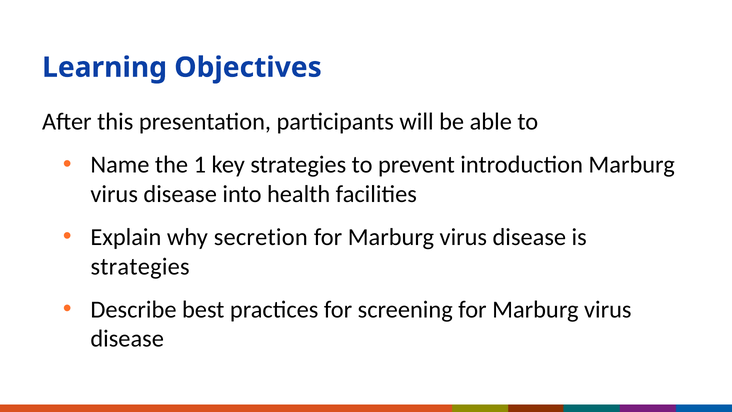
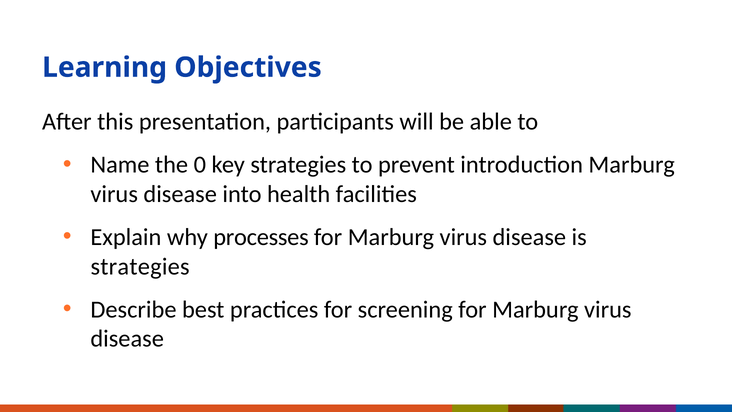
1: 1 -> 0 (200, 165)
secretion: secretion -> processes (261, 237)
